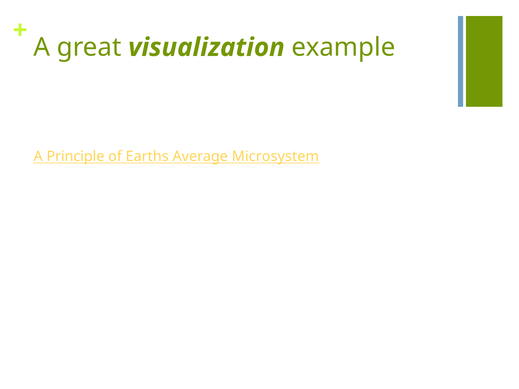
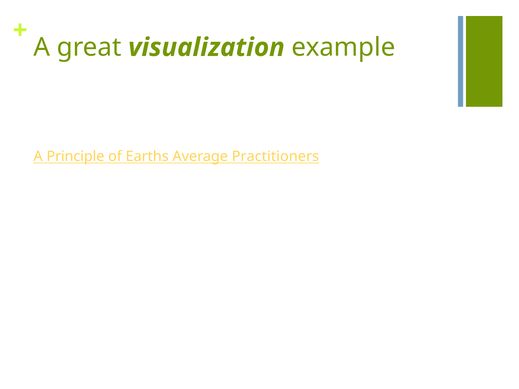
Microsystem: Microsystem -> Practitioners (275, 156)
